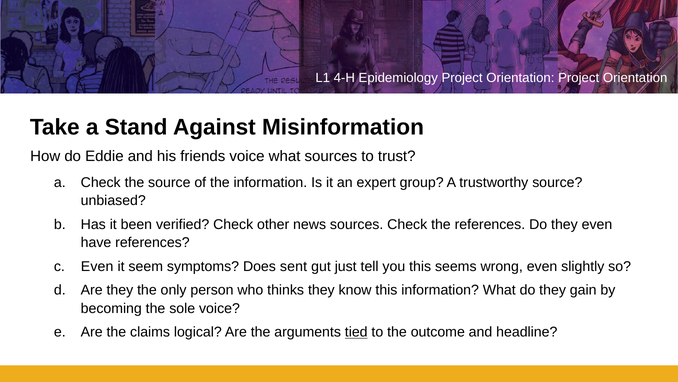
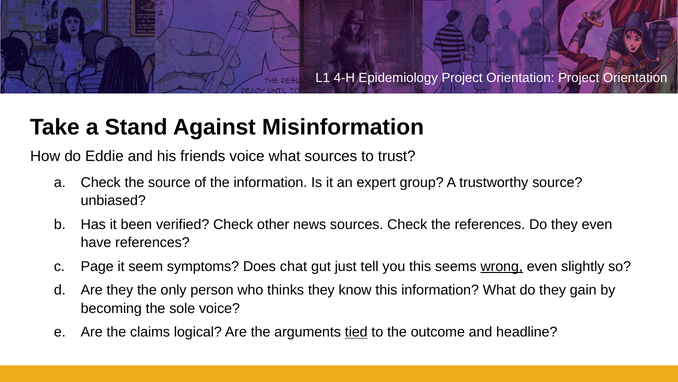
Even: Even -> Page (97, 266)
sent: sent -> chat (294, 266)
wrong underline: none -> present (502, 266)
